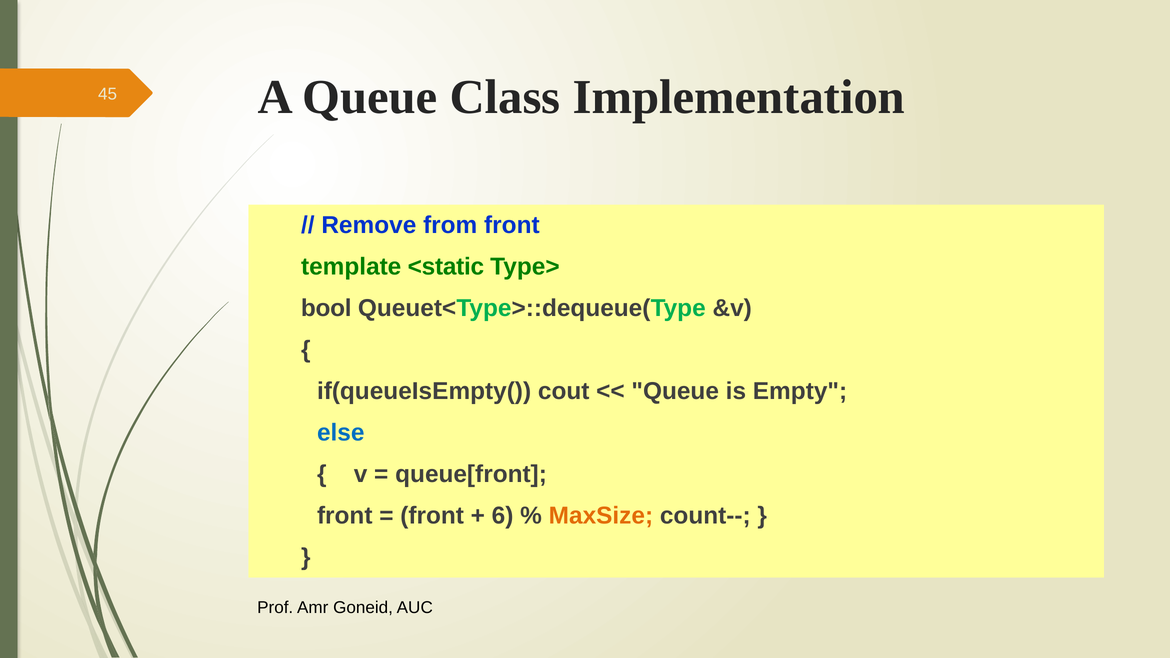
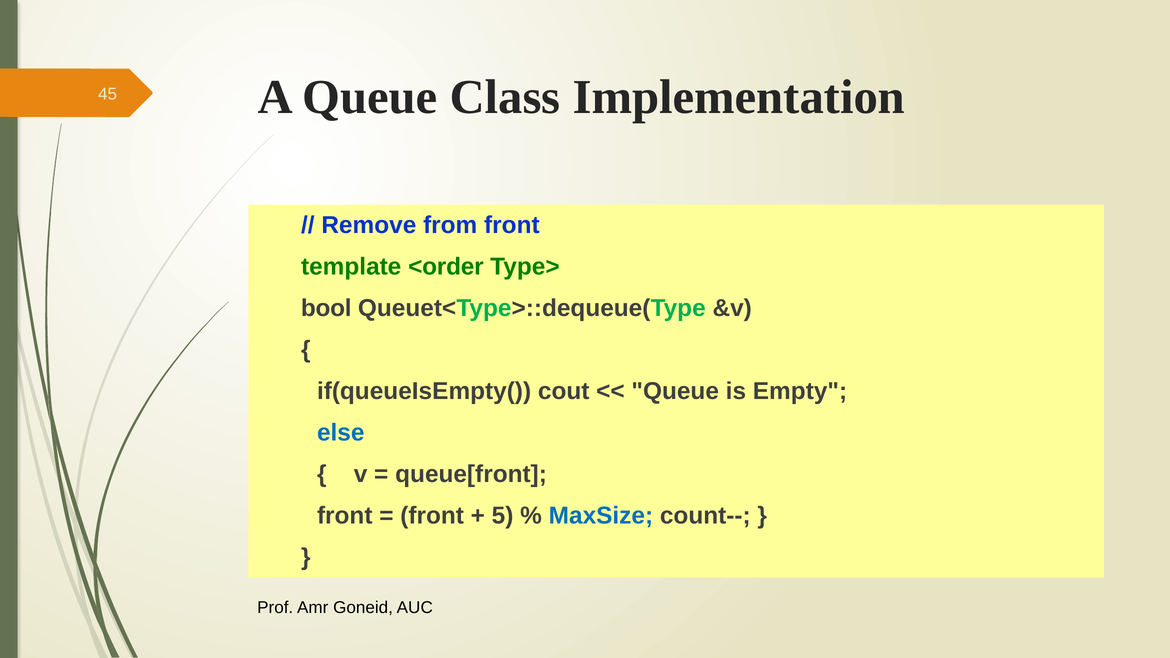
<static: <static -> <order (446, 267)
6: 6 -> 5 (503, 516)
MaxSize colour: orange -> blue (601, 516)
